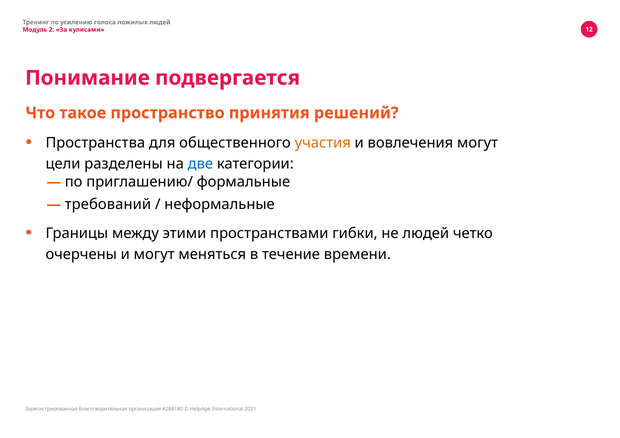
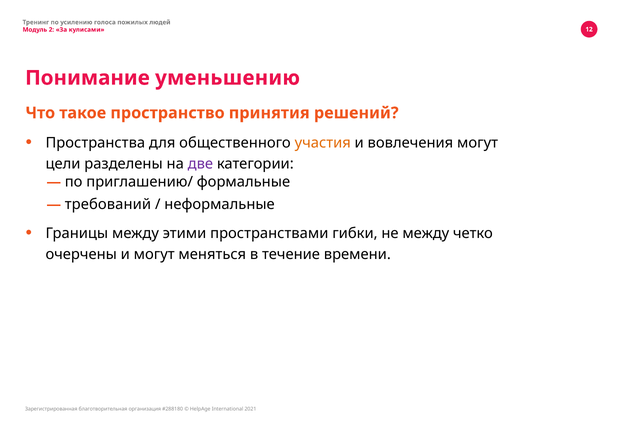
подвергается: подвергается -> уменьшению (228, 78)
две colour: blue -> purple (200, 164)
не людей: людей -> между (426, 233)
